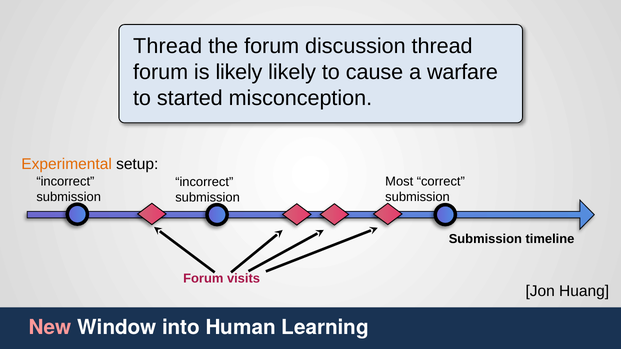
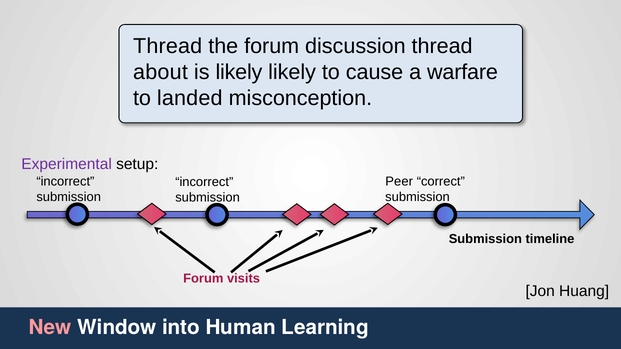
forum: forum -> about (160, 72)
started: started -> landed (190, 98)
Experimental colour: orange -> purple (67, 164)
Most: Most -> Peer (399, 182)
